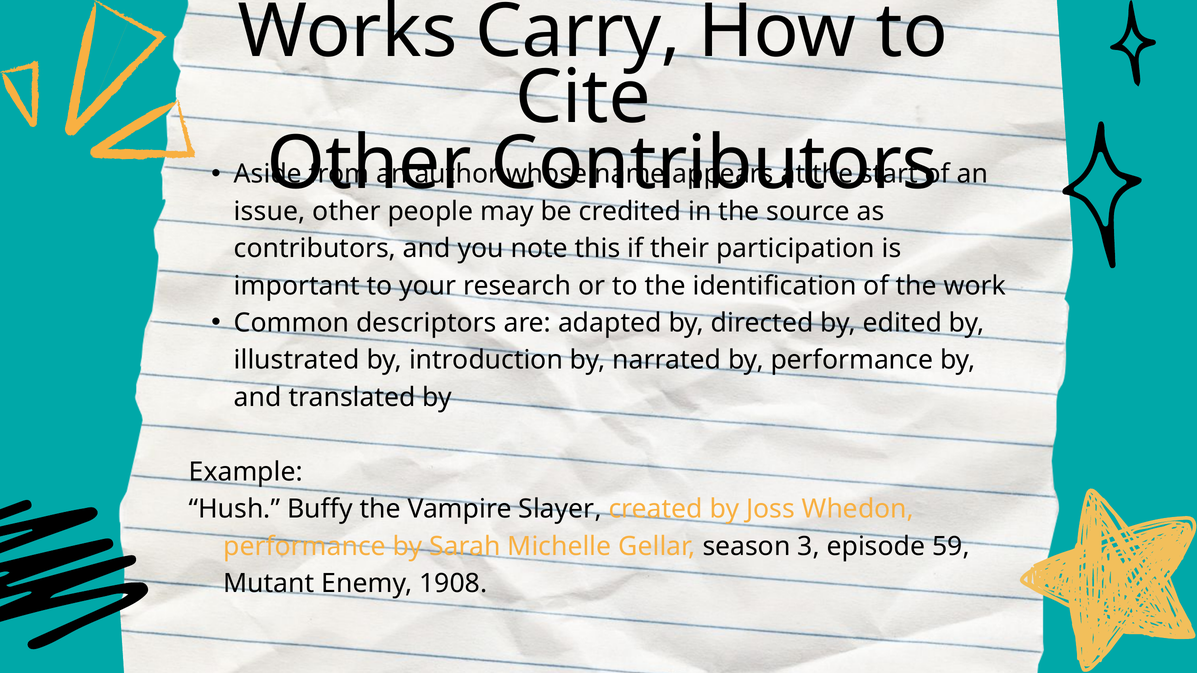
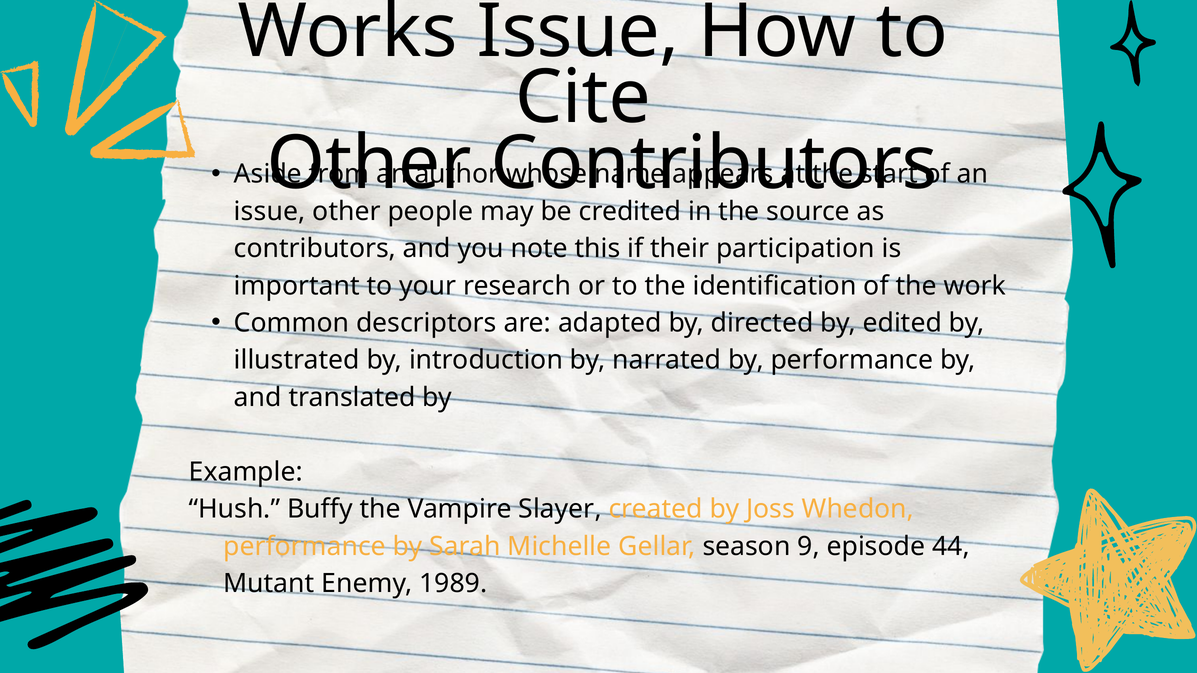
Works Carry: Carry -> Issue (578, 32)
3: 3 -> 9 (809, 547)
59: 59 -> 44 (951, 547)
1908: 1908 -> 1989 (453, 584)
